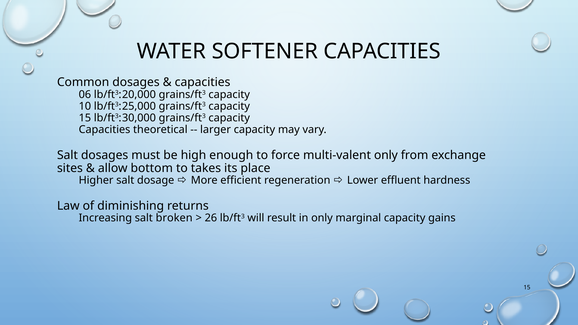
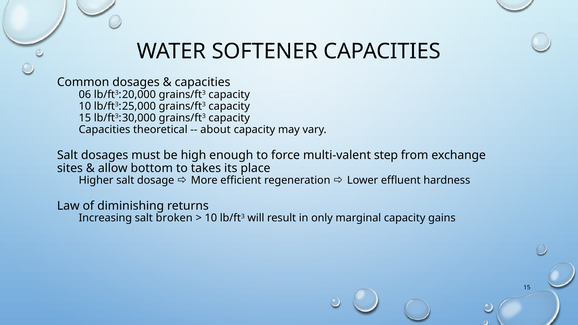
larger: larger -> about (215, 130)
multi-valent only: only -> step (386, 155)
26: 26 -> 10 (211, 218)
